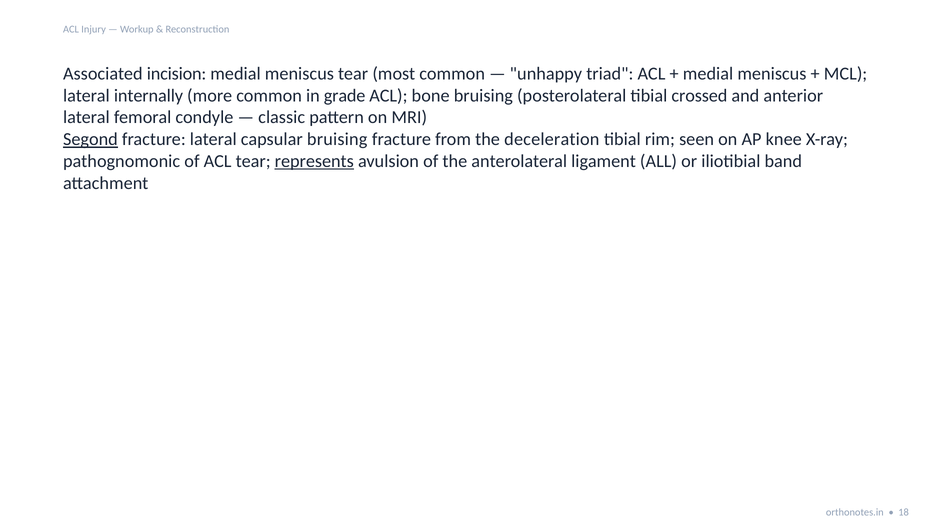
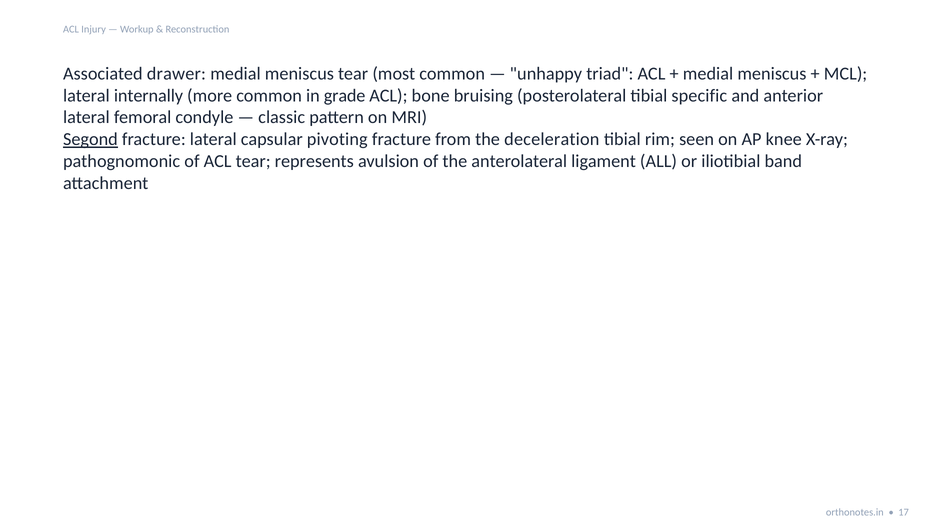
incision: incision -> drawer (176, 74)
crossed: crossed -> specific (699, 95)
capsular bruising: bruising -> pivoting (337, 139)
represents underline: present -> none (314, 161)
18: 18 -> 17 (904, 512)
